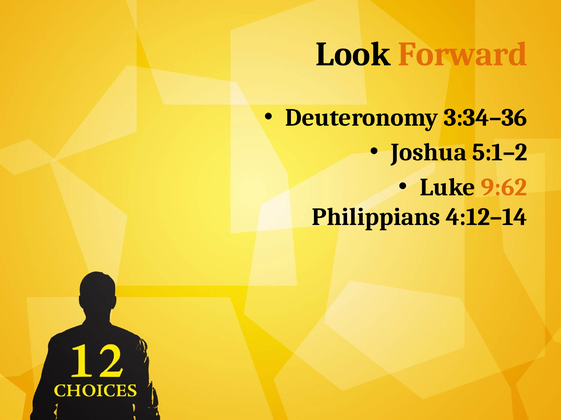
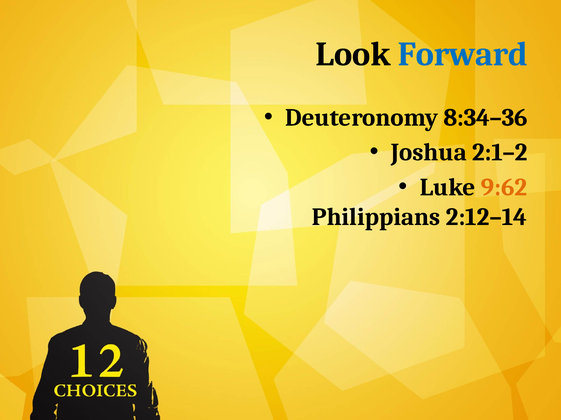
Forward colour: orange -> blue (463, 54)
3:34–36: 3:34–36 -> 8:34–36 (486, 118)
5:1–2: 5:1–2 -> 2:1–2 (500, 153)
4:12–14: 4:12–14 -> 2:12–14 (486, 217)
